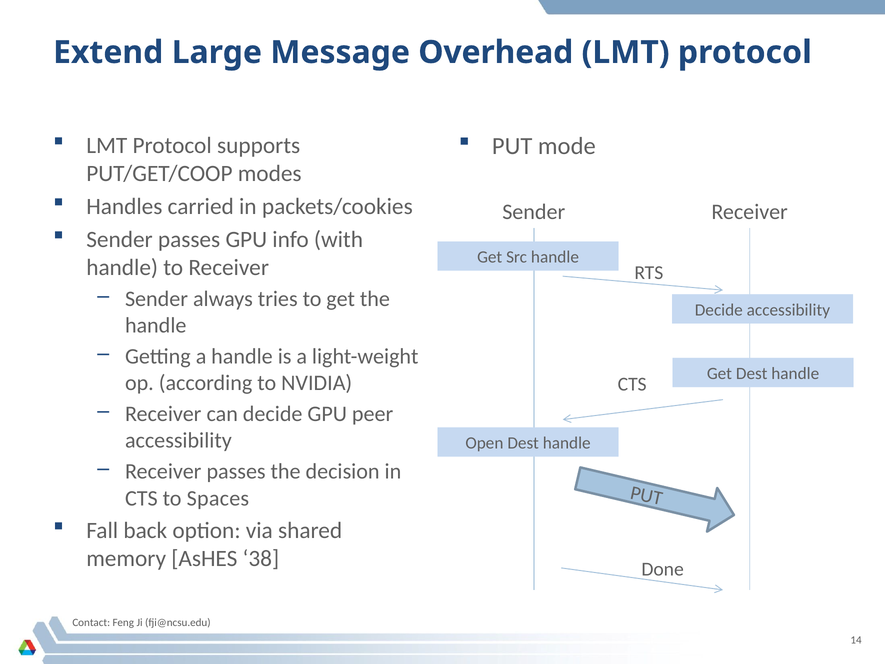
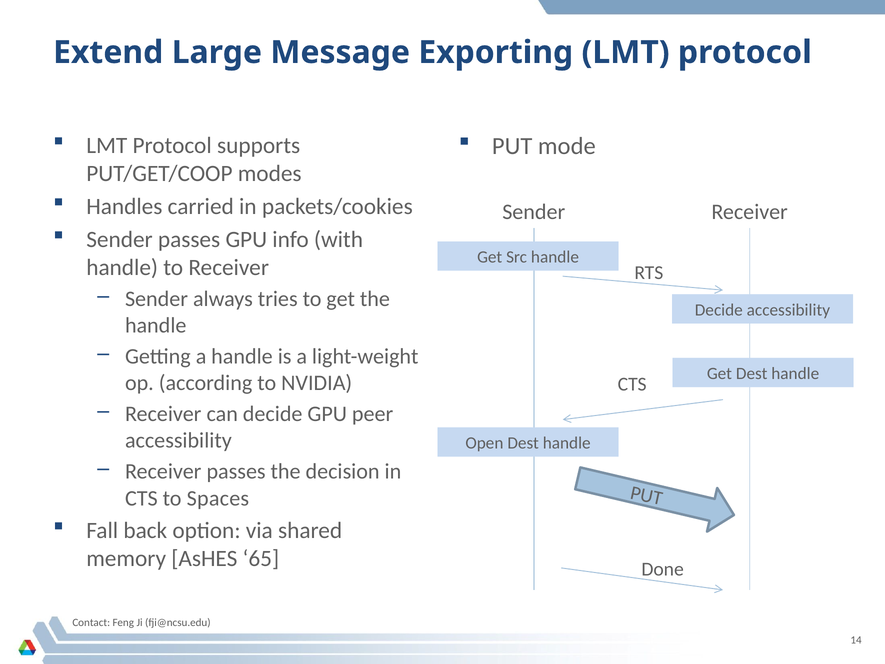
Overhead: Overhead -> Exporting (496, 52)
38: 38 -> 65 (261, 558)
